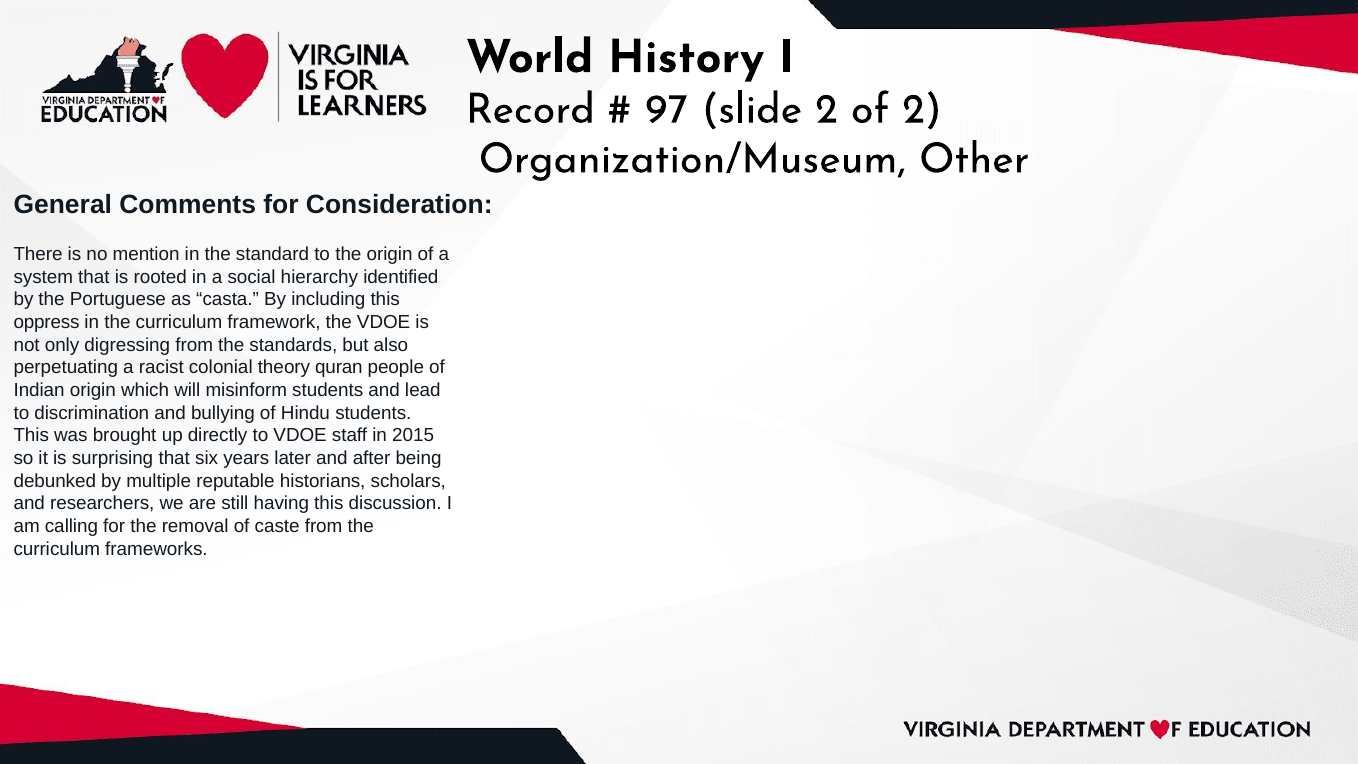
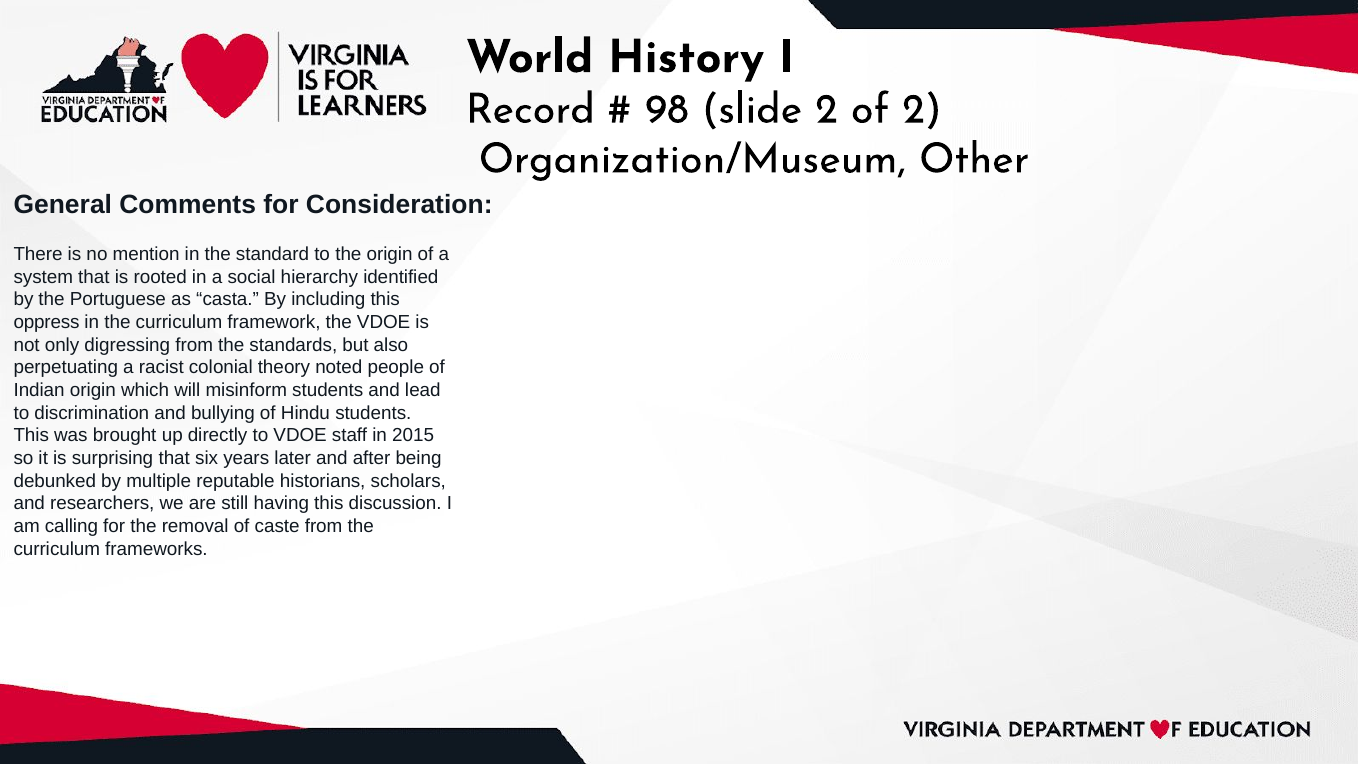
97: 97 -> 98 (667, 109)
quran: quran -> noted (339, 367)
